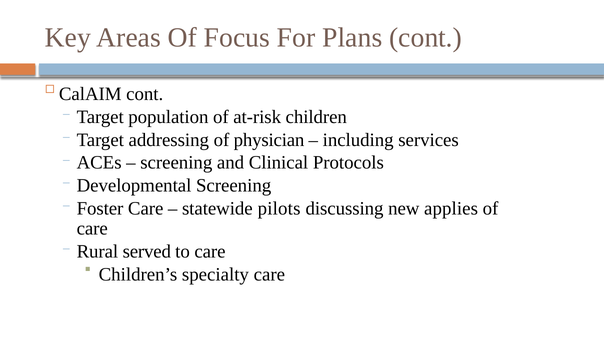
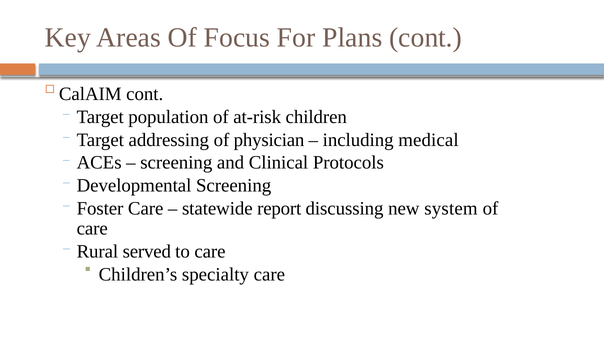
services: services -> medical (428, 140)
pilots: pilots -> report (279, 208)
applies: applies -> system (451, 208)
